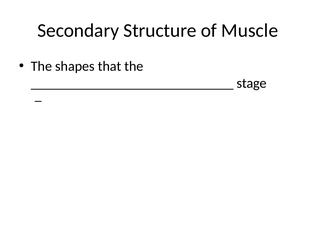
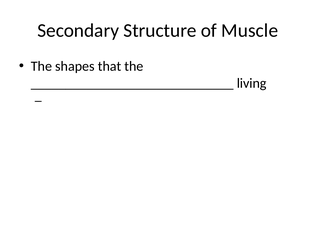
stage: stage -> living (252, 83)
